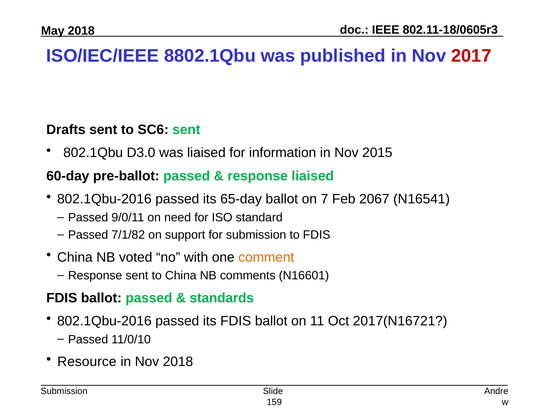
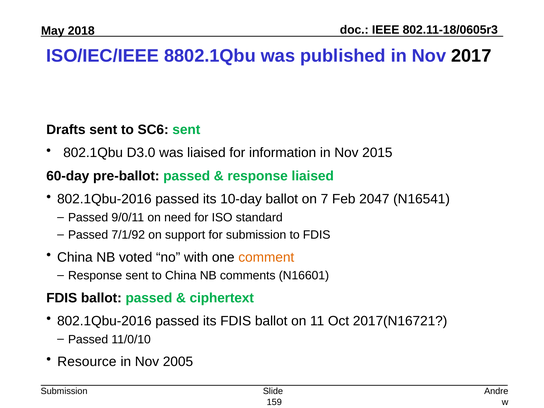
2017 colour: red -> black (471, 56)
65-day: 65-day -> 10-day (241, 199)
2067: 2067 -> 2047 (374, 199)
7/1/82: 7/1/82 -> 7/1/92 (128, 235)
standards: standards -> ciphertext (222, 298)
Nov 2018: 2018 -> 2005 (178, 362)
